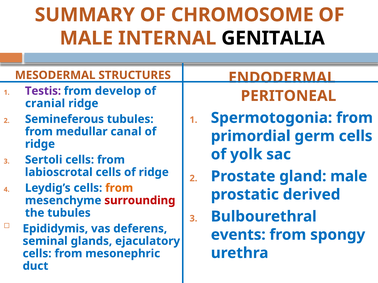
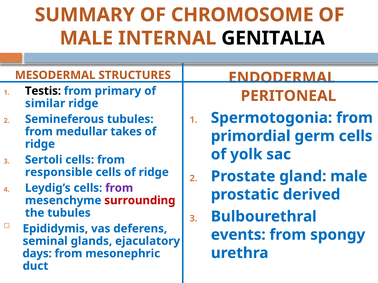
Testis colour: purple -> black (43, 91)
develop: develop -> primary (118, 91)
cranial: cranial -> similar (45, 104)
canal: canal -> takes (126, 132)
labioscrotal: labioscrotal -> responsible (59, 173)
from colour: orange -> purple (119, 188)
cells: cells -> days (37, 254)
